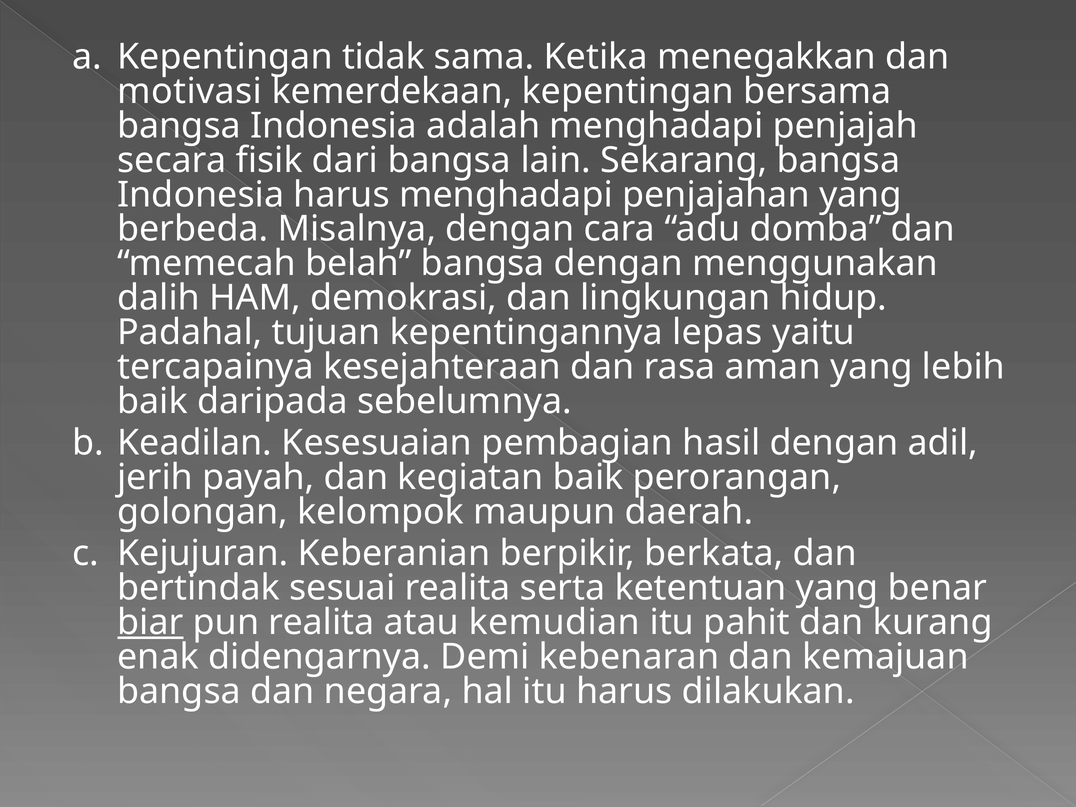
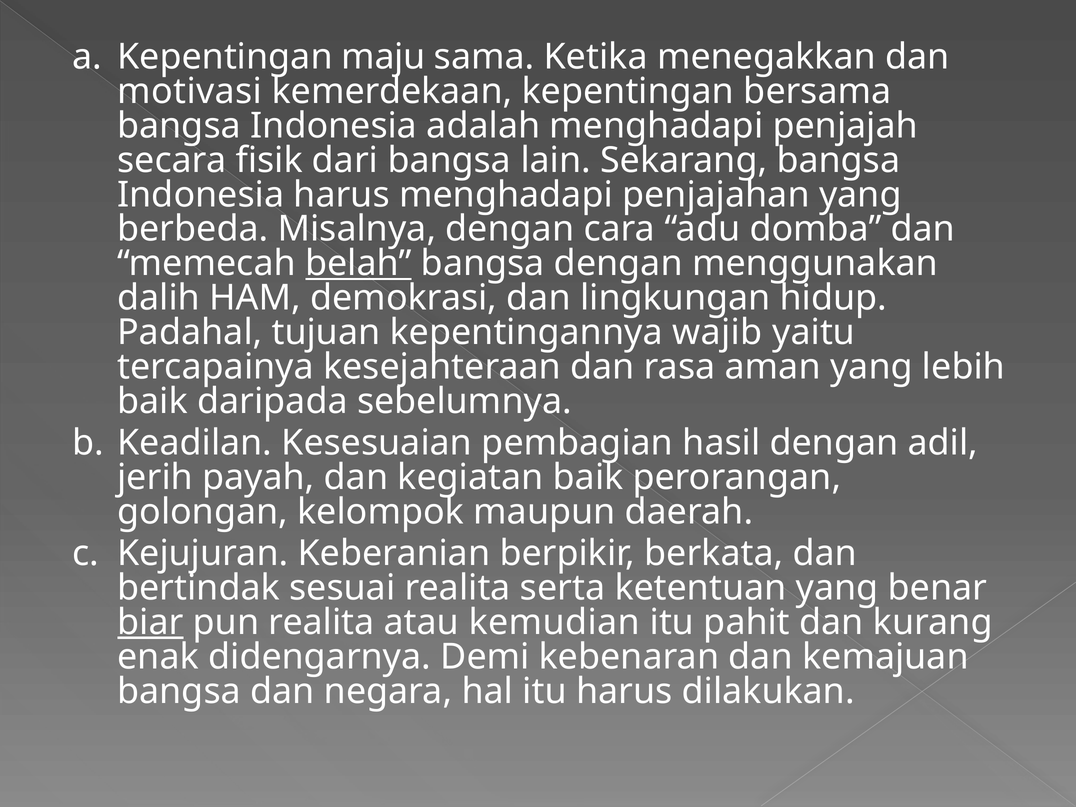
tidak: tidak -> maju (384, 57)
belah underline: none -> present (359, 264)
lepas: lepas -> wajib (717, 332)
